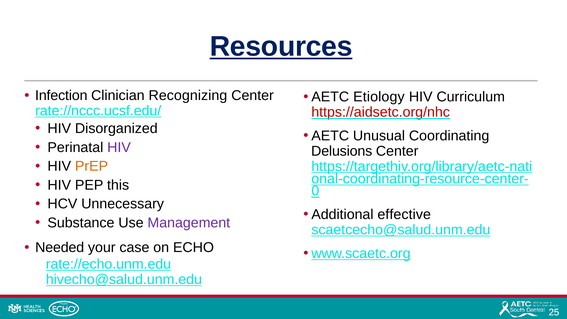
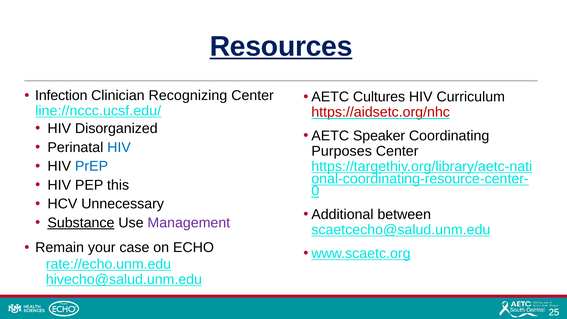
Etiology: Etiology -> Cultures (379, 97)
rate://nccc.ucsf.edu/: rate://nccc.ucsf.edu/ -> line://nccc.ucsf.edu/ (98, 111)
Unusual: Unusual -> Speaker (379, 136)
HIV colour: purple -> blue (119, 147)
Delusions: Delusions -> Purposes (342, 151)
PrEP colour: orange -> blue (92, 166)
effective: effective -> between (404, 215)
Substance underline: none -> present (81, 223)
Needed: Needed -> Remain (60, 248)
